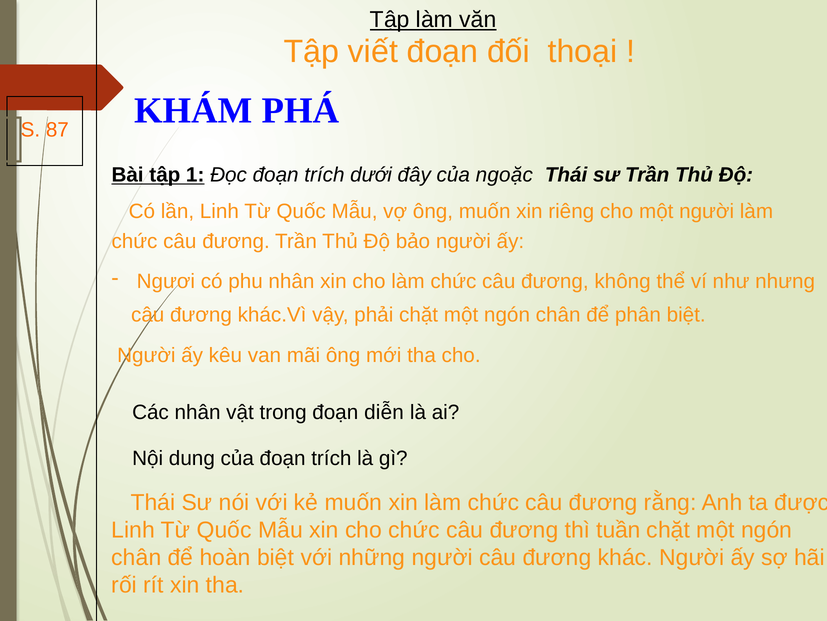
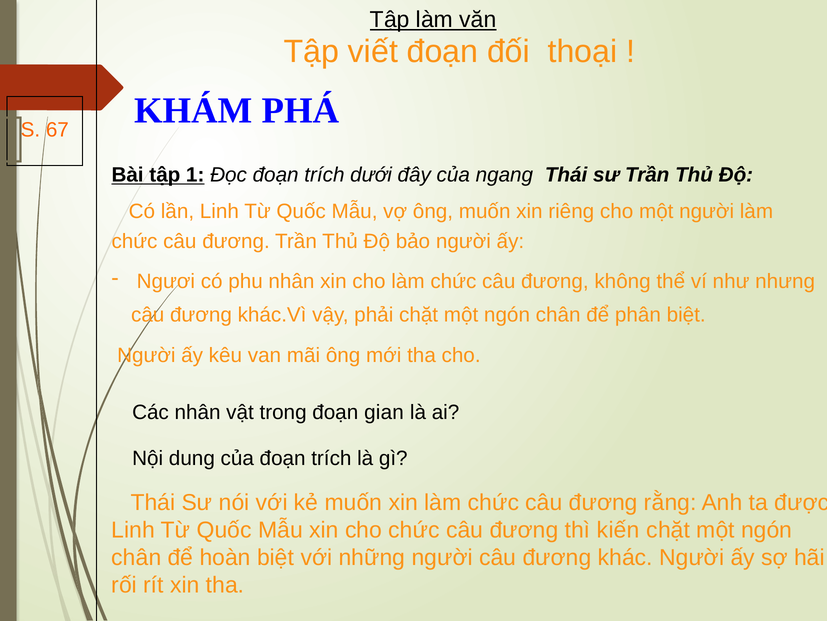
87: 87 -> 67 (57, 130)
ngoặc: ngoặc -> ngang (504, 174)
diễn: diễn -> gian (384, 412)
tuần: tuần -> kiến (618, 529)
